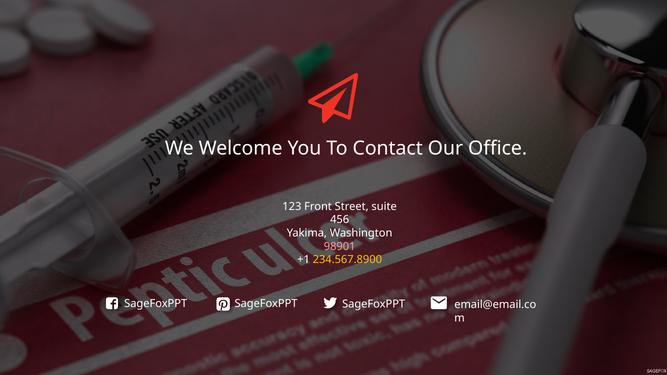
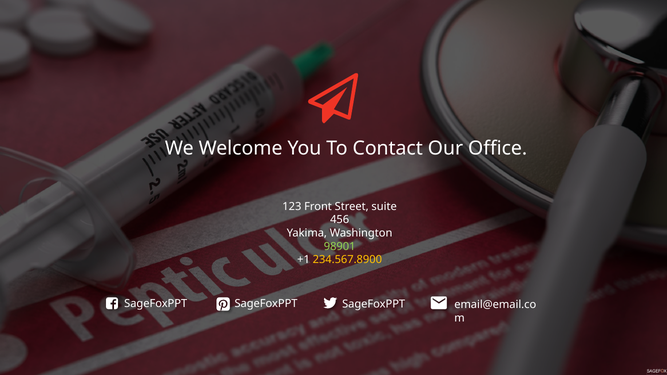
98901 colour: pink -> light green (340, 247)
